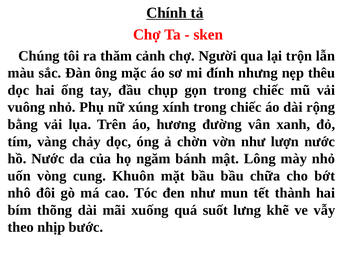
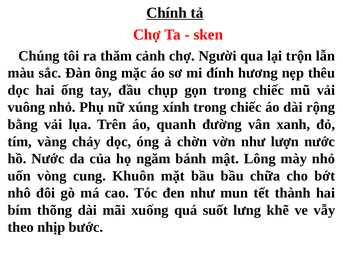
nhưng: nhưng -> hương (258, 73)
hương: hương -> quanh (176, 125)
